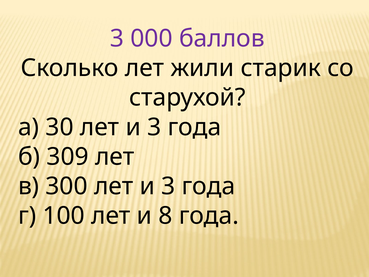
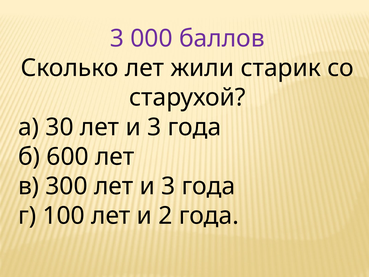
309: 309 -> 600 (68, 157)
8: 8 -> 2 (165, 216)
